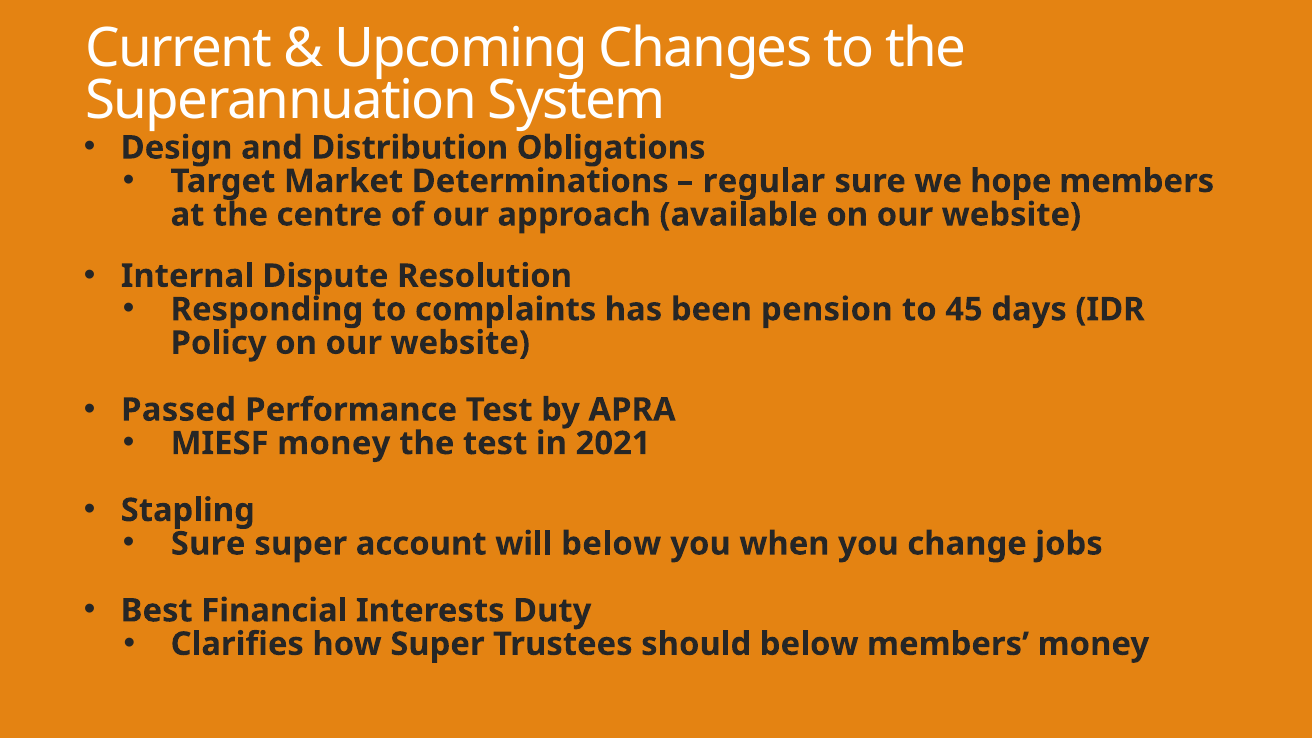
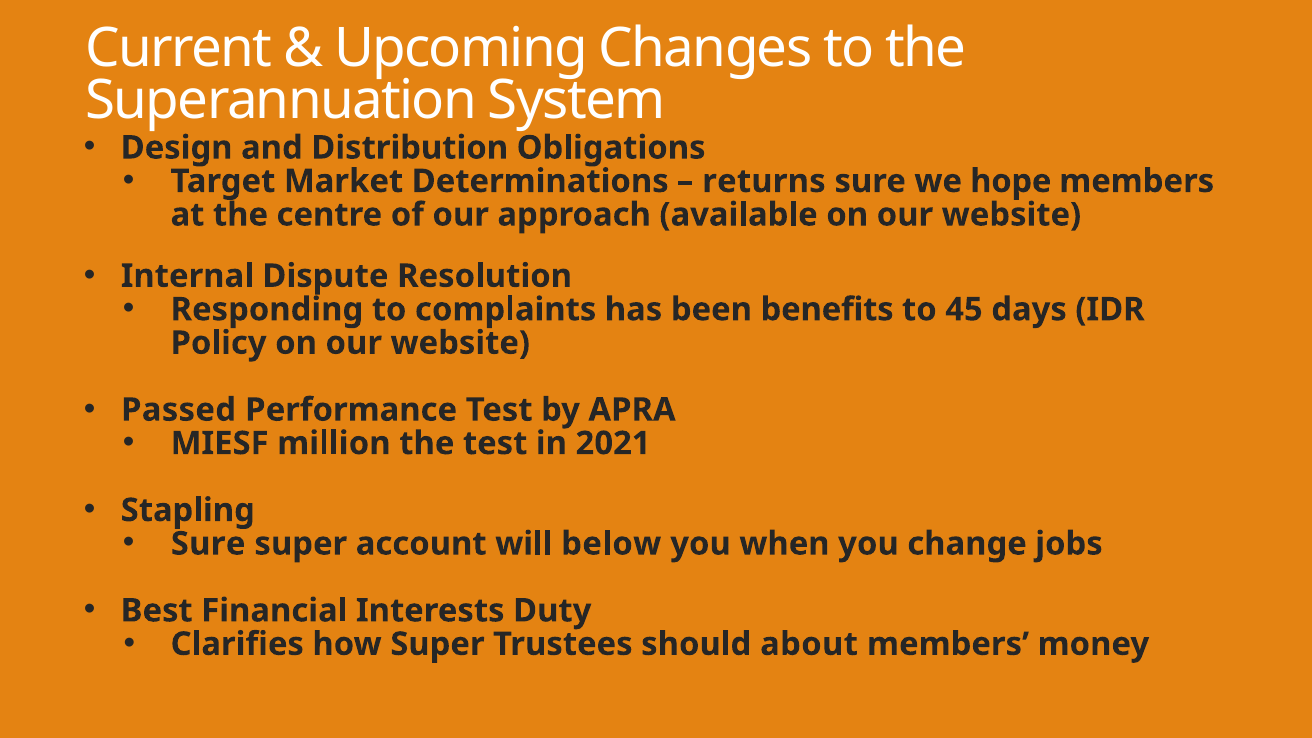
regular: regular -> returns (764, 181)
pension: pension -> benefits (827, 310)
MIESF money: money -> million (334, 443)
should below: below -> about (809, 644)
